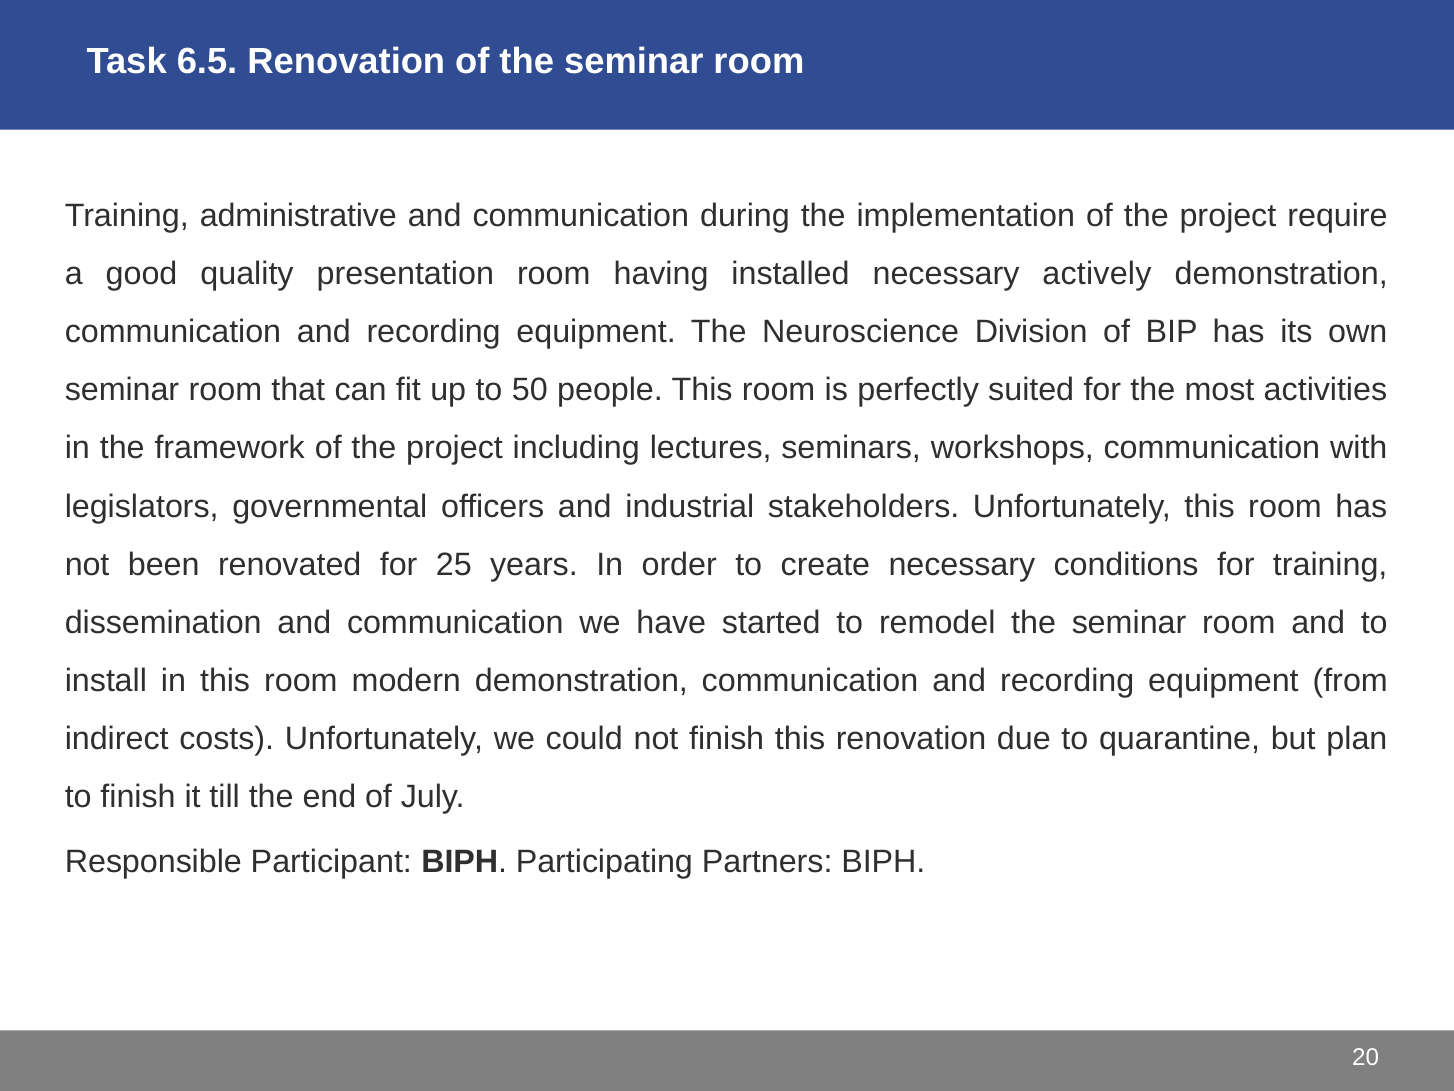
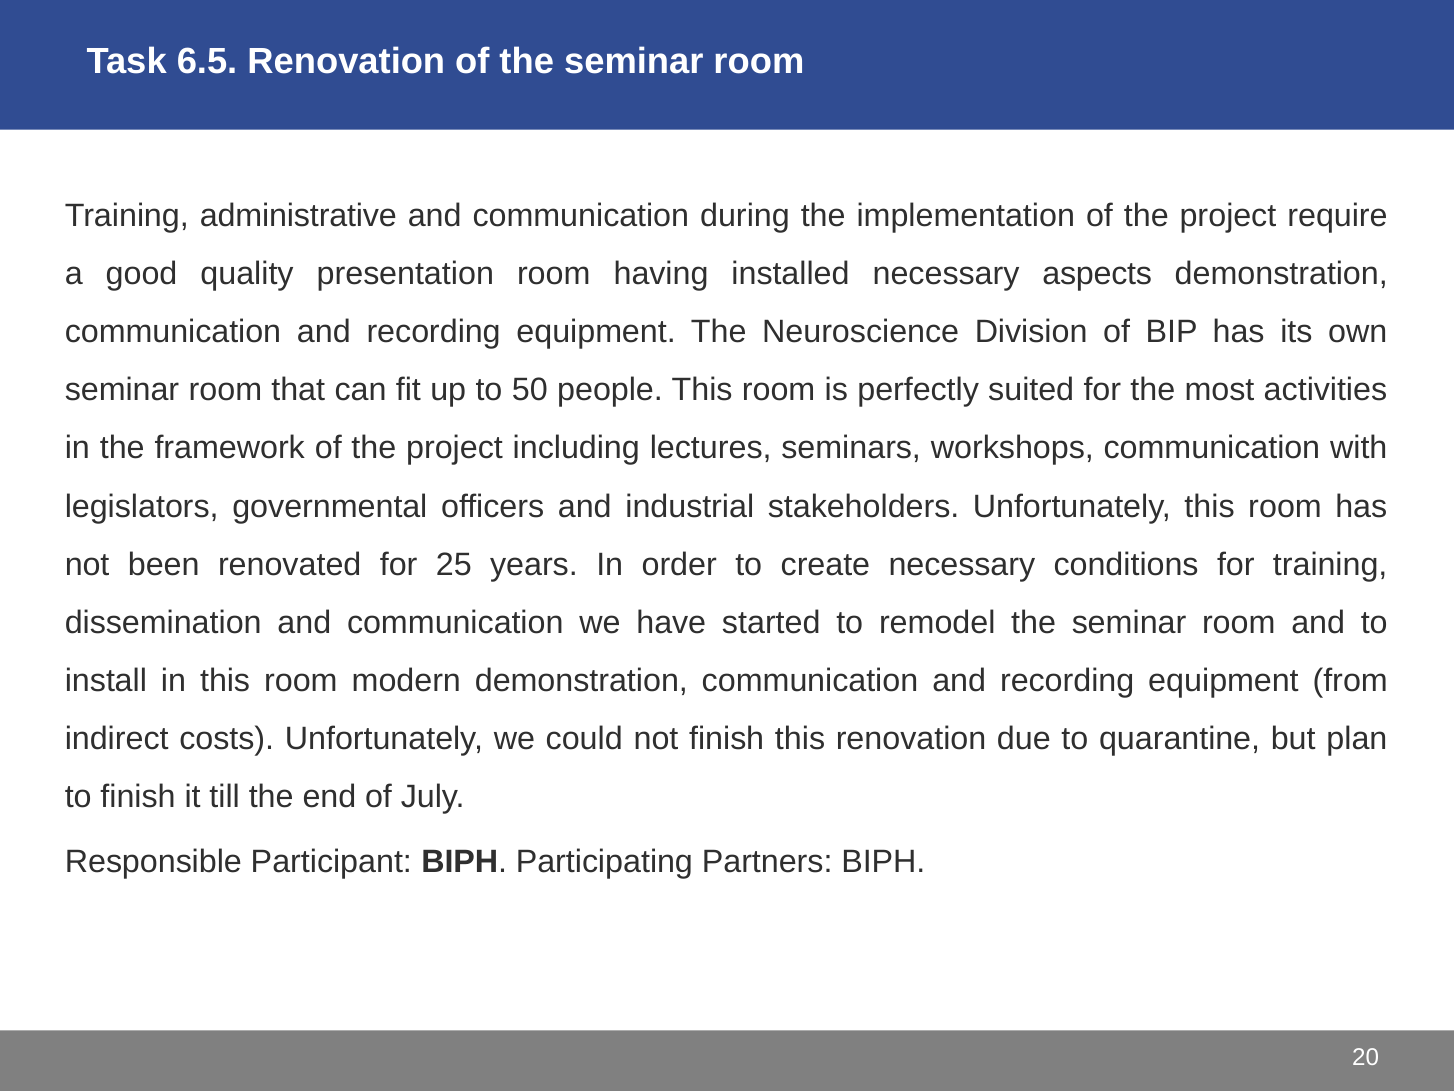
actively: actively -> aspects (1097, 274)
